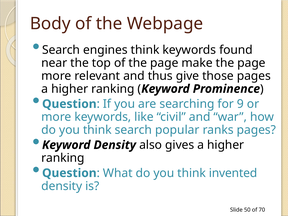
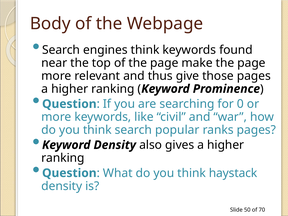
9: 9 -> 0 (240, 104)
invented: invented -> haystack (233, 173)
